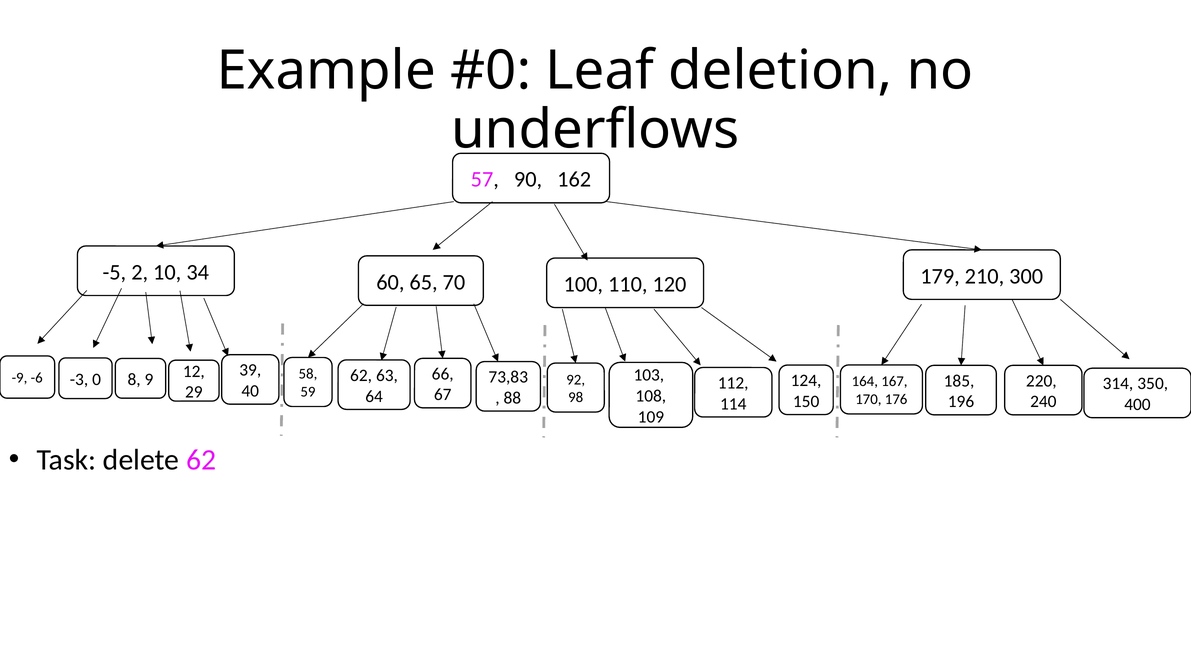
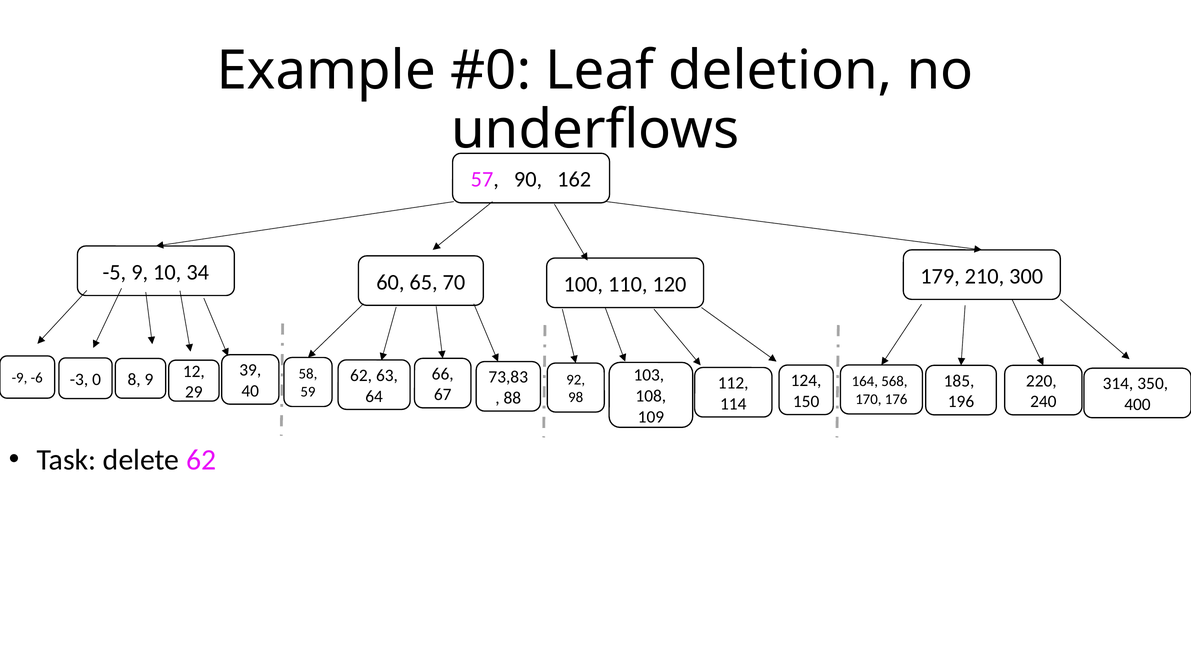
-5 2: 2 -> 9 (140, 272)
167: 167 -> 568 (894, 381)
